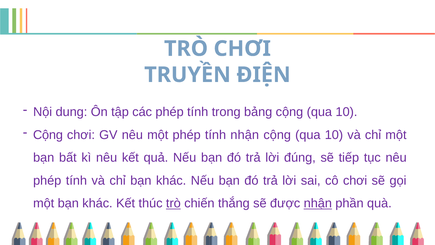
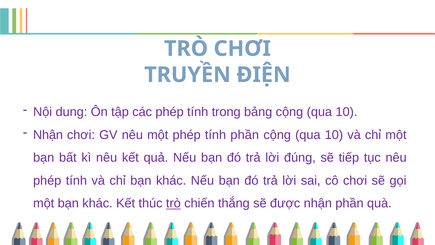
Cộng: Cộng -> Nhận (48, 135)
tính nhận: nhận -> phần (245, 135)
nhận underline: present -> none (318, 203)
